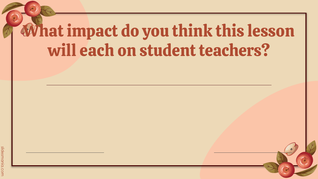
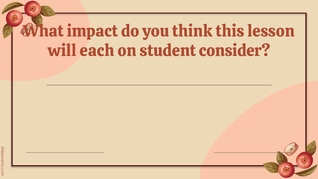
teachers: teachers -> consider (235, 51)
